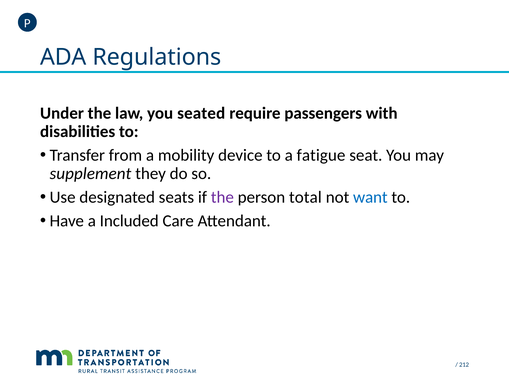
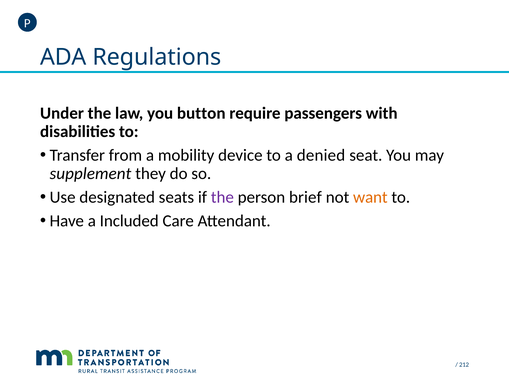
seated: seated -> button (201, 113)
fatigue: fatigue -> denied (321, 155)
total: total -> brief (305, 197)
want colour: blue -> orange (370, 197)
